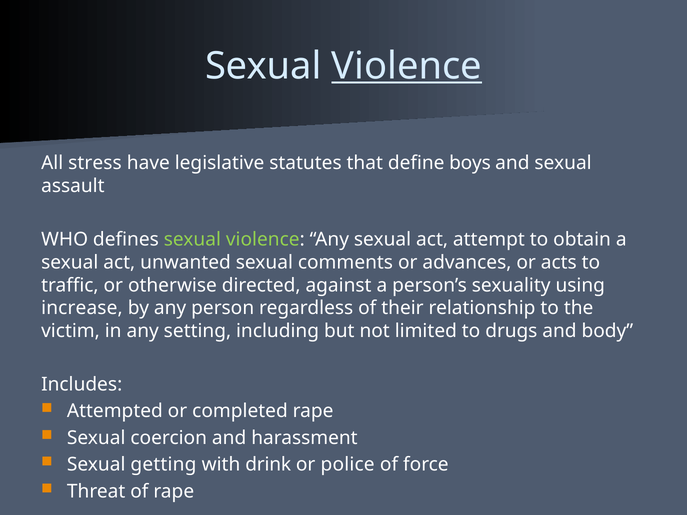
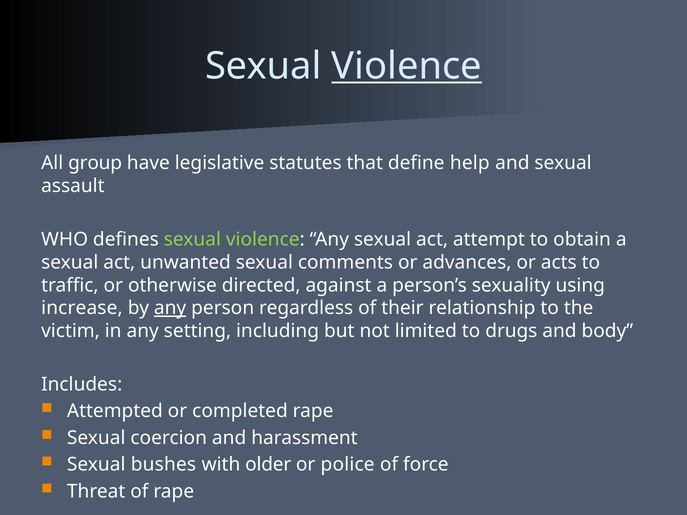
stress: stress -> group (95, 163)
boys: boys -> help (470, 163)
any underline: none -> present (170, 308)
getting: getting -> bushes (163, 465)
drink: drink -> older (268, 465)
